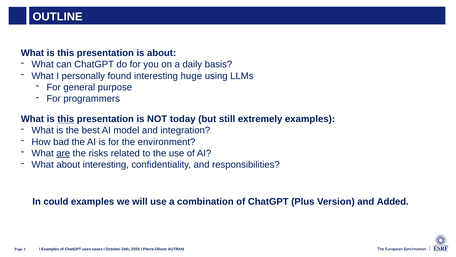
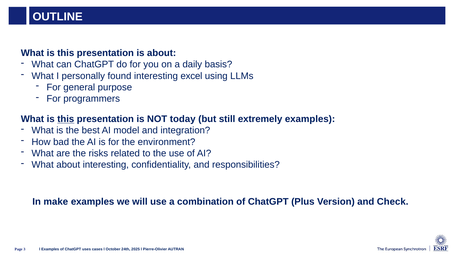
huge: huge -> excel (191, 76)
are underline: present -> none (63, 153)
could: could -> make (56, 201)
Added: Added -> Check (393, 201)
